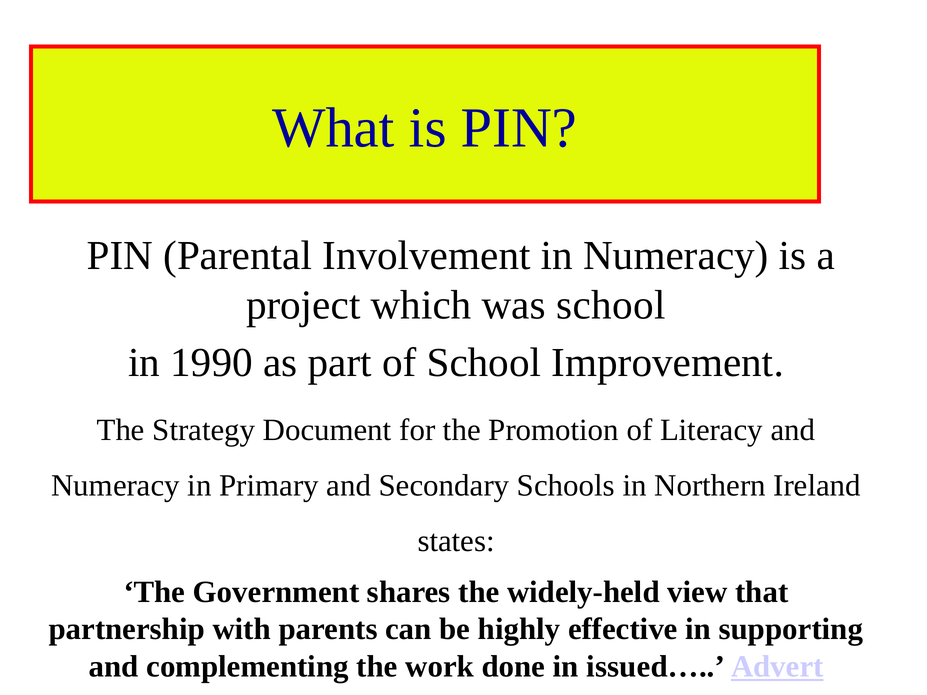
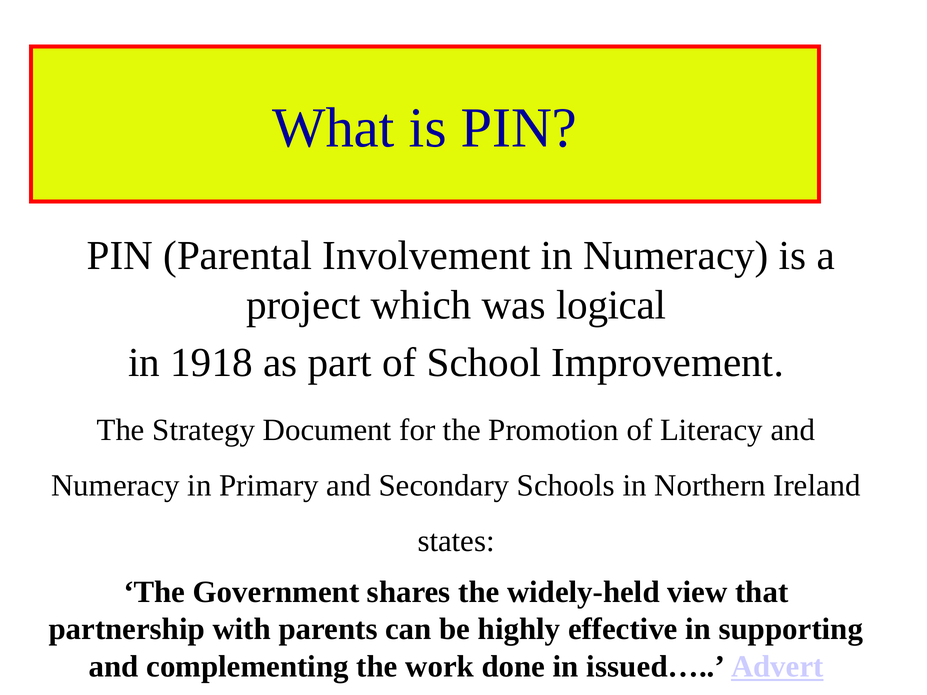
was school: school -> logical (611, 305)
1990: 1990 -> 1918 (212, 363)
